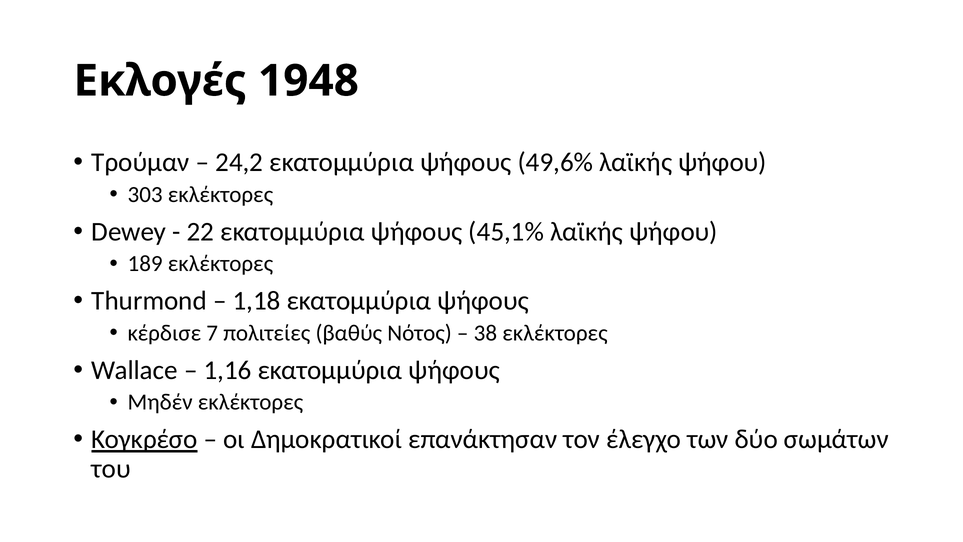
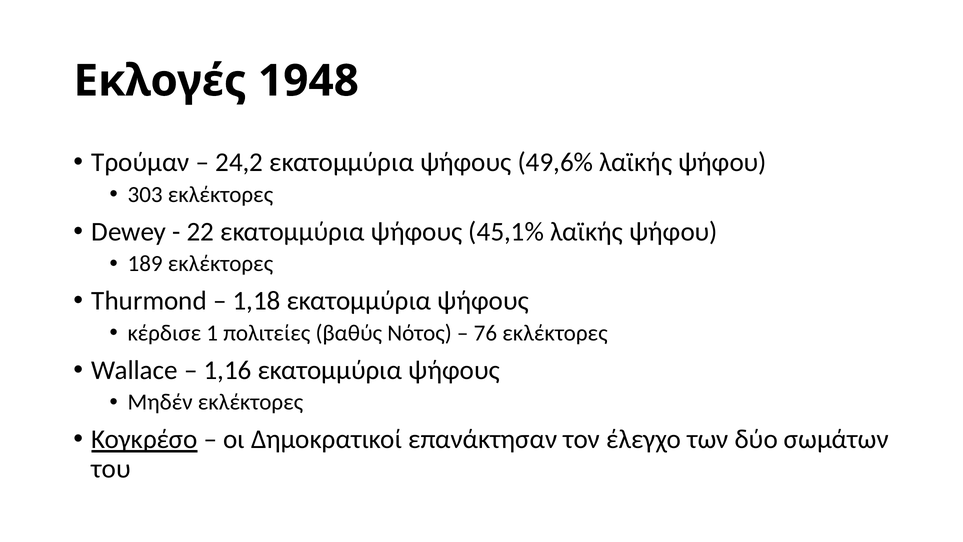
7: 7 -> 1 (212, 333)
38: 38 -> 76 (485, 333)
